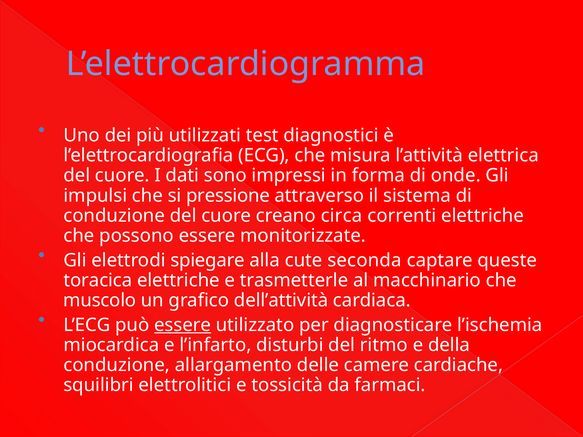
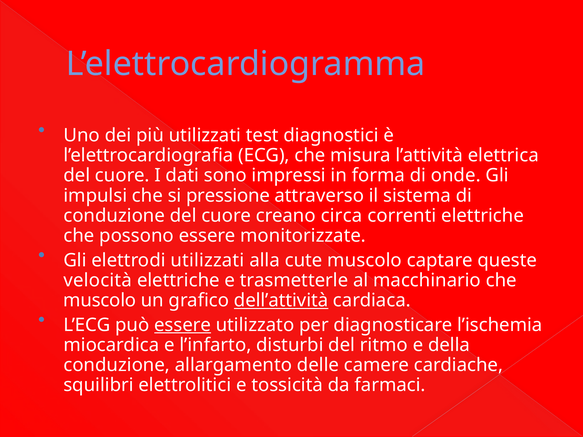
elettrodi spiegare: spiegare -> utilizzati (207, 260)
cute seconda: seconda -> muscolo (365, 260)
toracica: toracica -> velocità (98, 280)
dell’attività underline: none -> present (281, 301)
